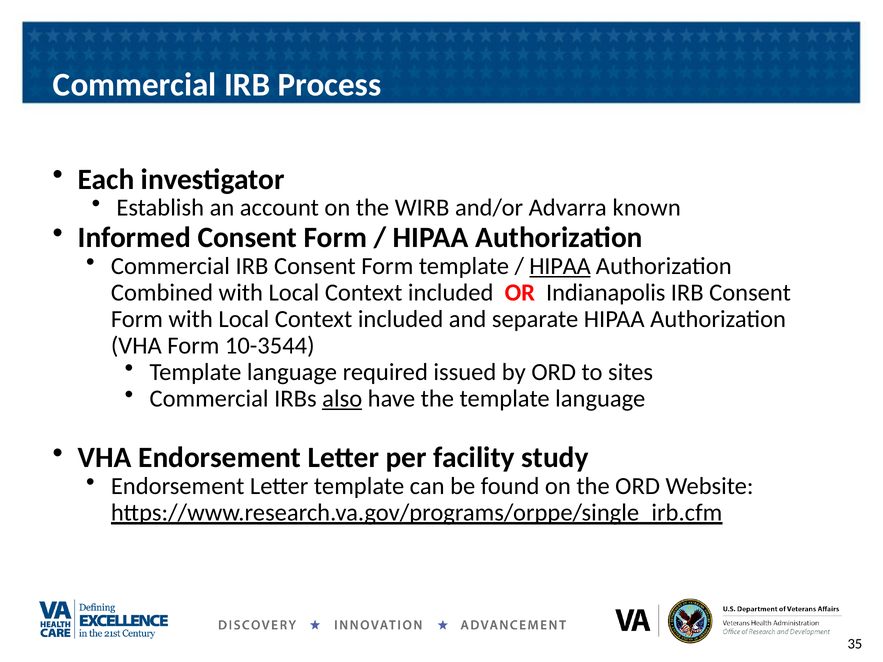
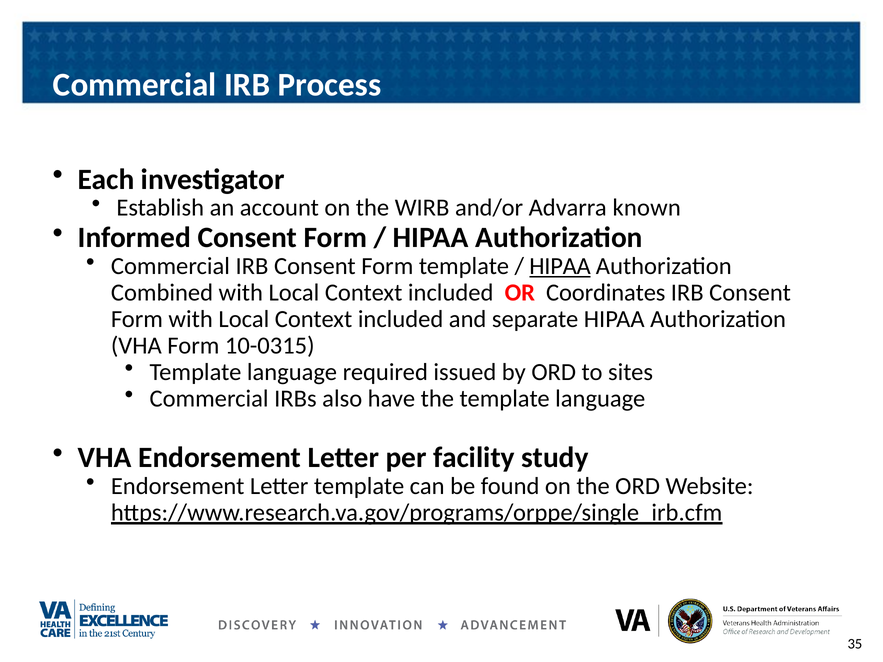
Indianapolis: Indianapolis -> Coordinates (606, 293)
10-3544: 10-3544 -> 10-0315 (270, 346)
also underline: present -> none (342, 399)
